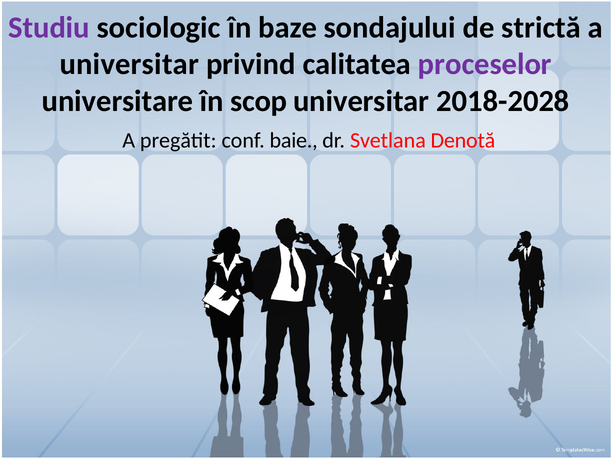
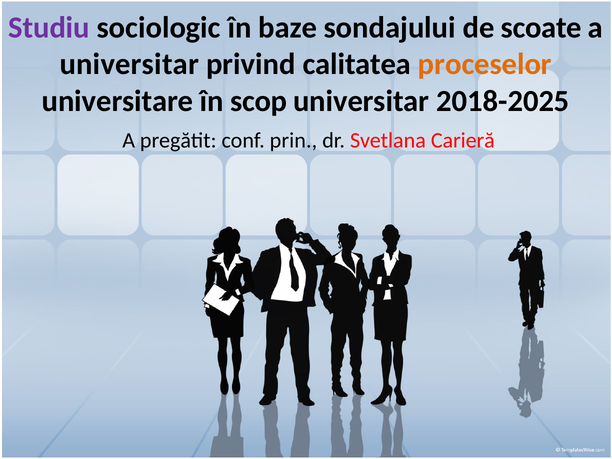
strictă: strictă -> scoate (541, 28)
proceselor colour: purple -> orange (485, 64)
2018-2028: 2018-2028 -> 2018-2025 (503, 101)
baie: baie -> prin (293, 140)
Denotă: Denotă -> Carieră (463, 140)
